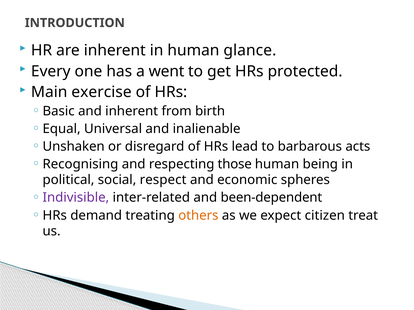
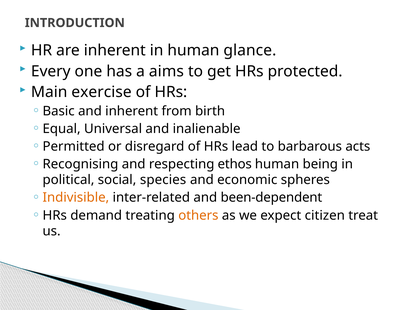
went: went -> aims (166, 71)
Unshaken: Unshaken -> Permitted (74, 147)
those: those -> ethos (235, 164)
respect: respect -> species (163, 180)
Indivisible colour: purple -> orange (76, 198)
